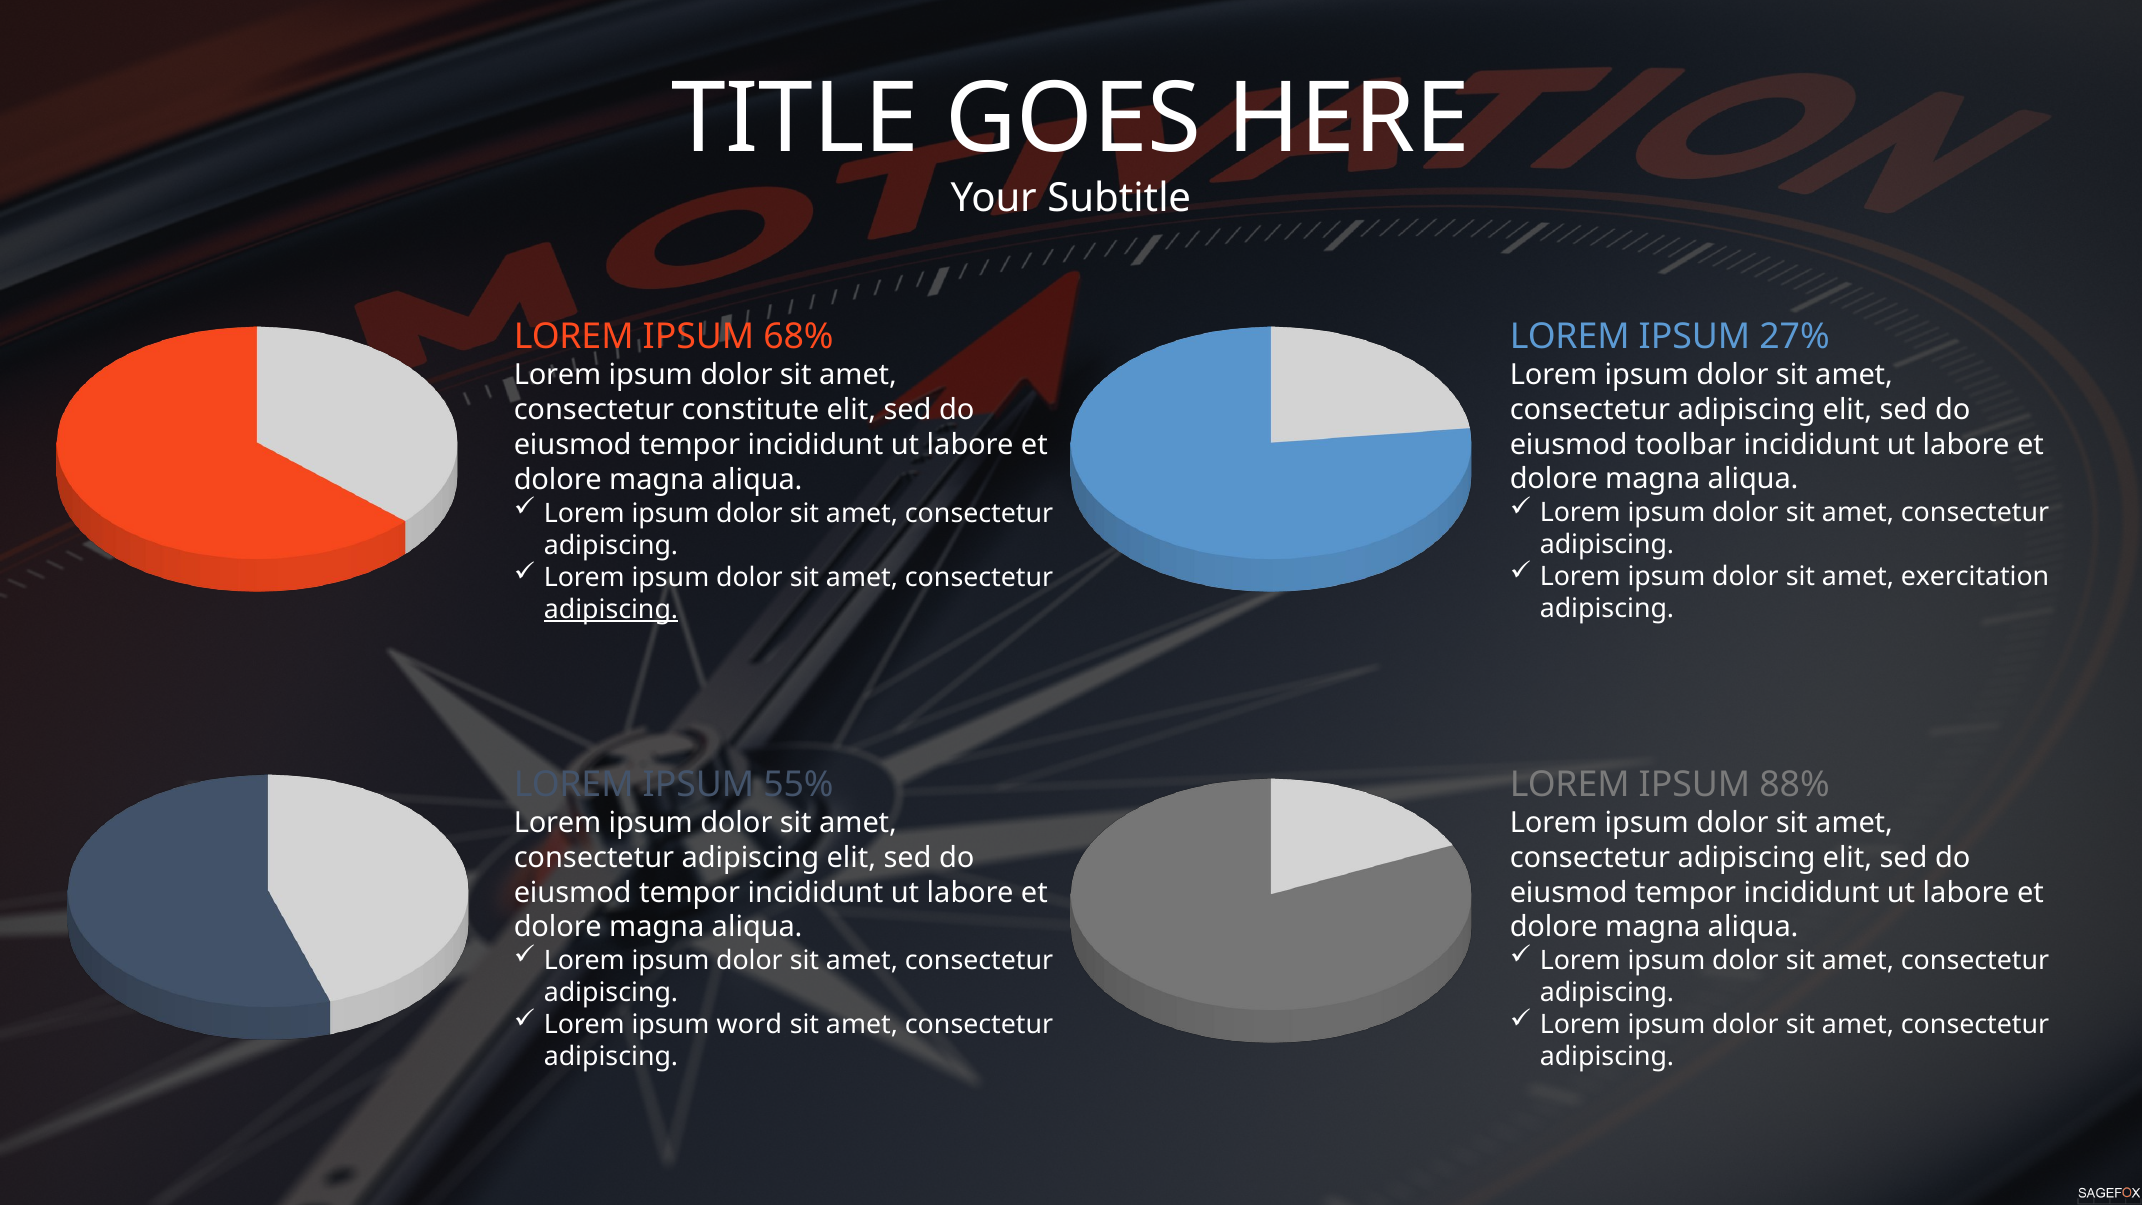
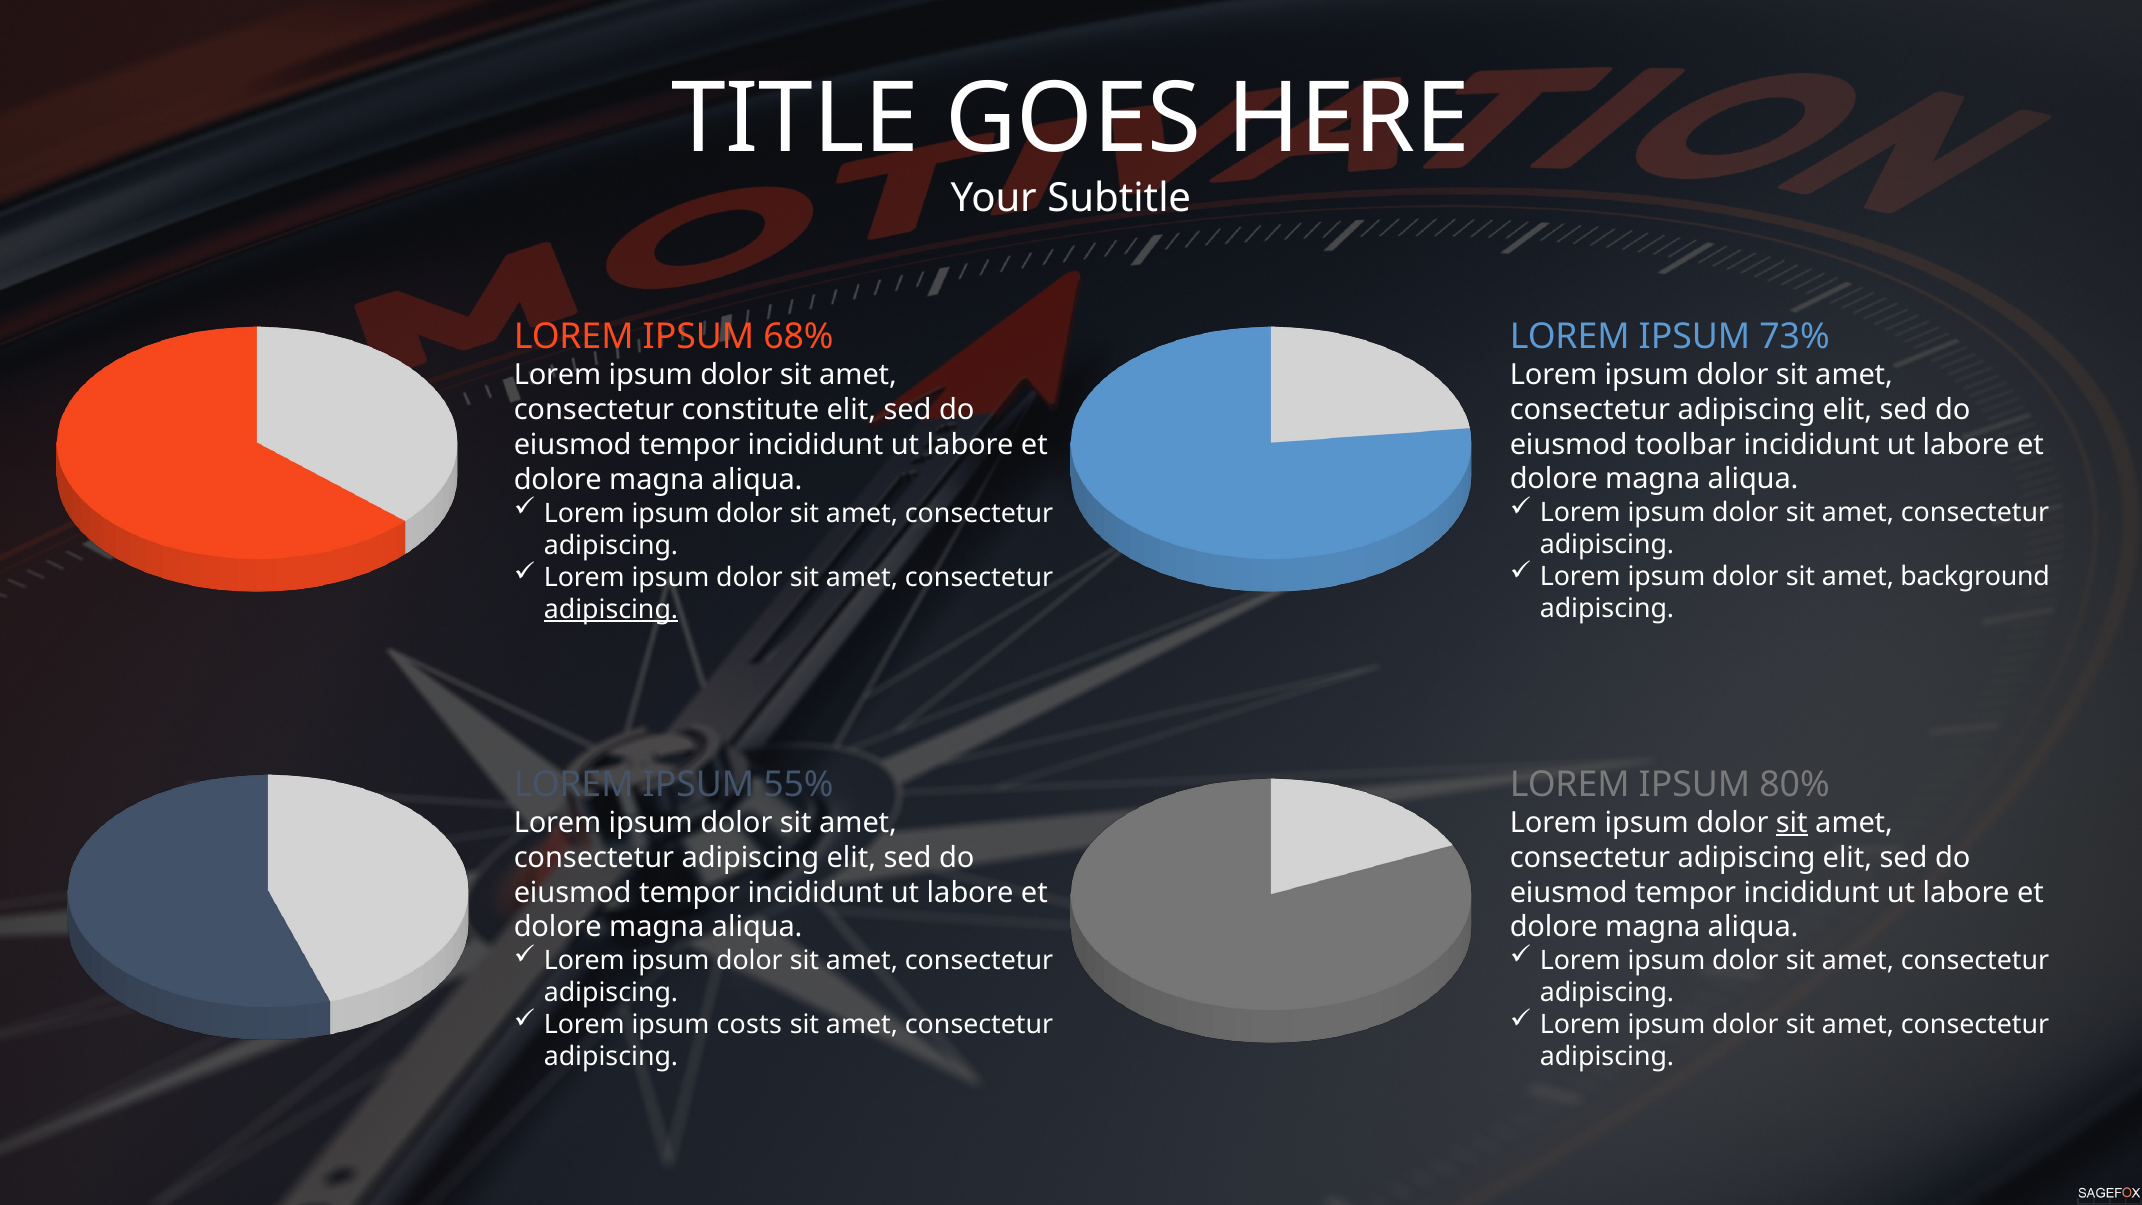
27%: 27% -> 73% (1795, 336)
exercitation: exercitation -> background (1975, 577)
88%: 88% -> 80% (1795, 784)
sit underline: none -> present (1792, 823)
word: word -> costs (749, 1025)
